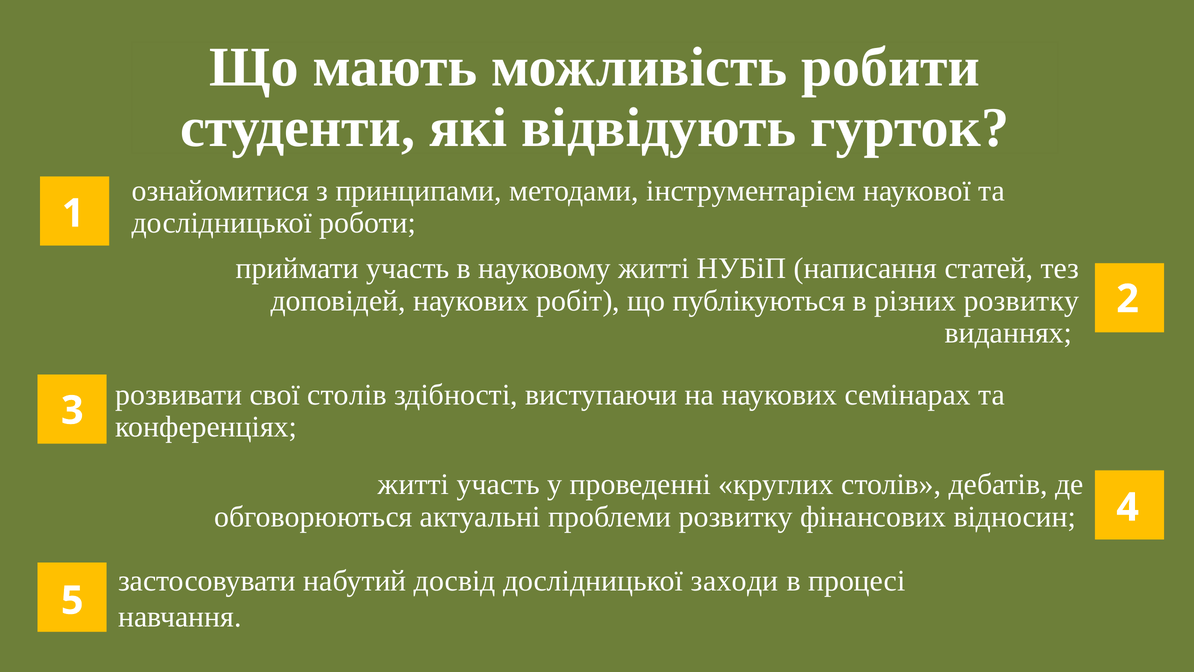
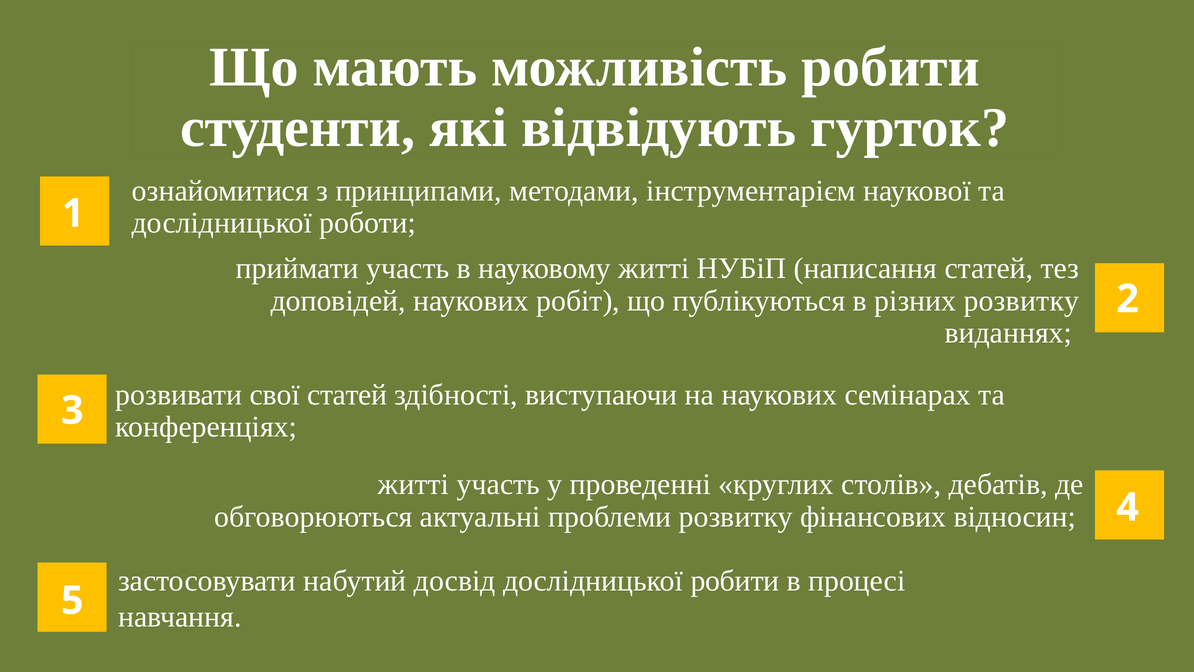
свої столів: столів -> статей (347, 395)
дослідницької заходи: заходи -> робити (735, 581)
